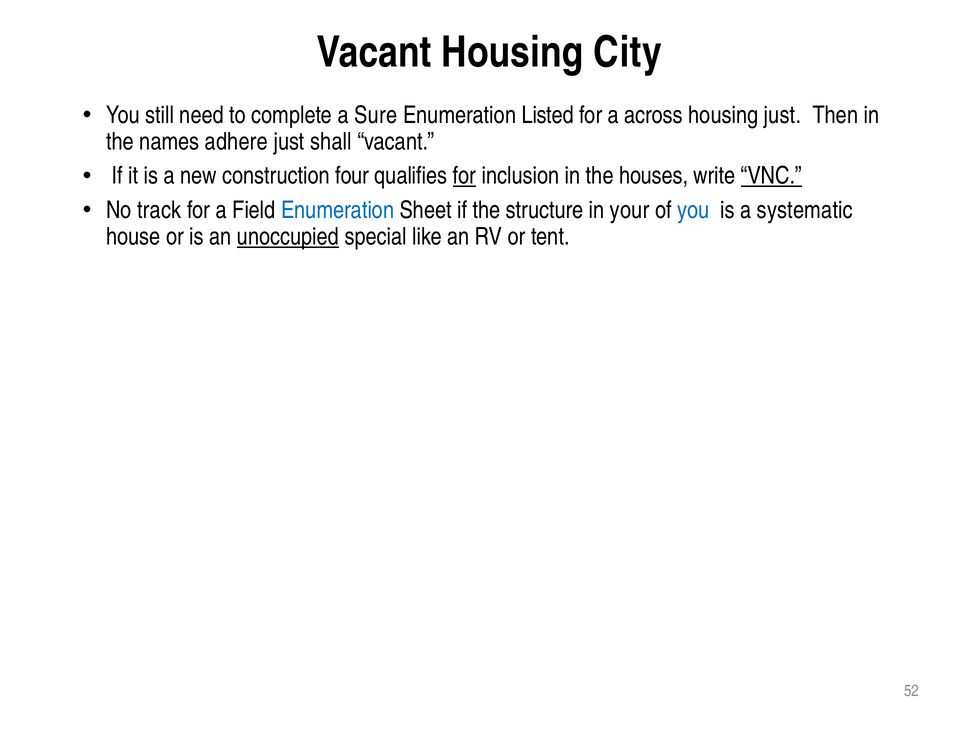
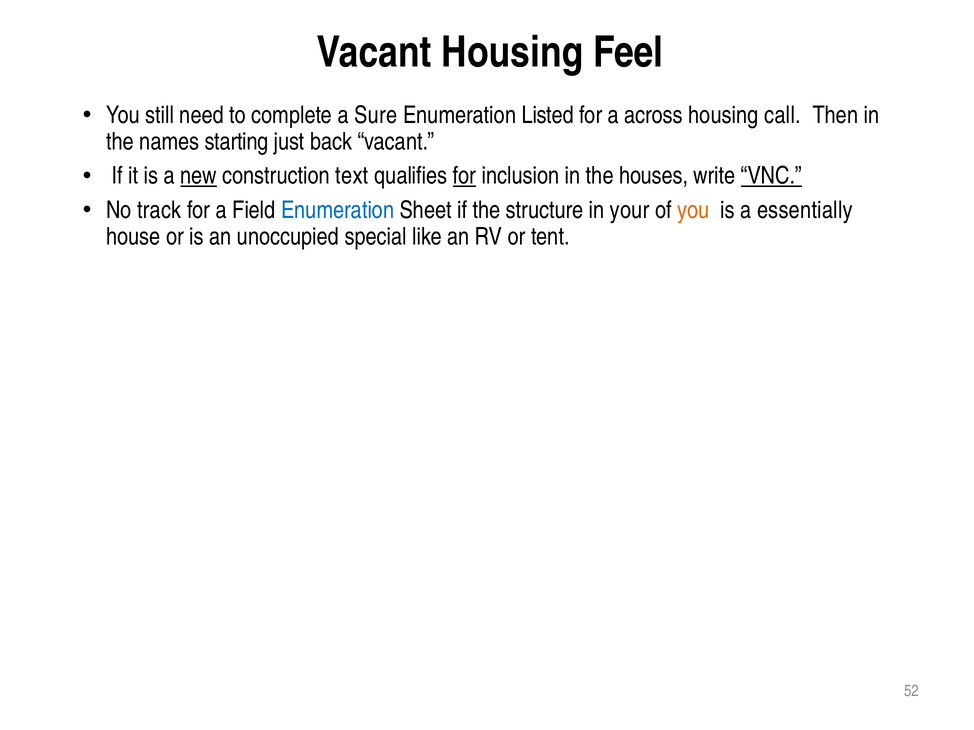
City: City -> Feel (628, 52)
housing just: just -> call (783, 115)
adhere: adhere -> starting (237, 142)
shall: shall -> back (331, 142)
new underline: none -> present (199, 176)
four: four -> text (352, 176)
you colour: blue -> orange (693, 210)
systematic: systematic -> essentially (805, 210)
unoccupied underline: present -> none (288, 237)
